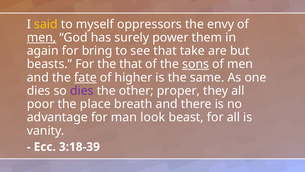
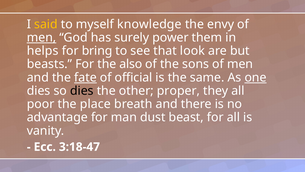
oppressors: oppressors -> knowledge (149, 24)
again: again -> helps (43, 51)
take: take -> look (192, 51)
the that: that -> also (131, 64)
sons underline: present -> none (196, 64)
higher: higher -> official (134, 77)
one underline: none -> present (255, 77)
dies colour: purple -> black (82, 91)
look: look -> dust (153, 117)
3:18-39: 3:18-39 -> 3:18-47 (79, 147)
